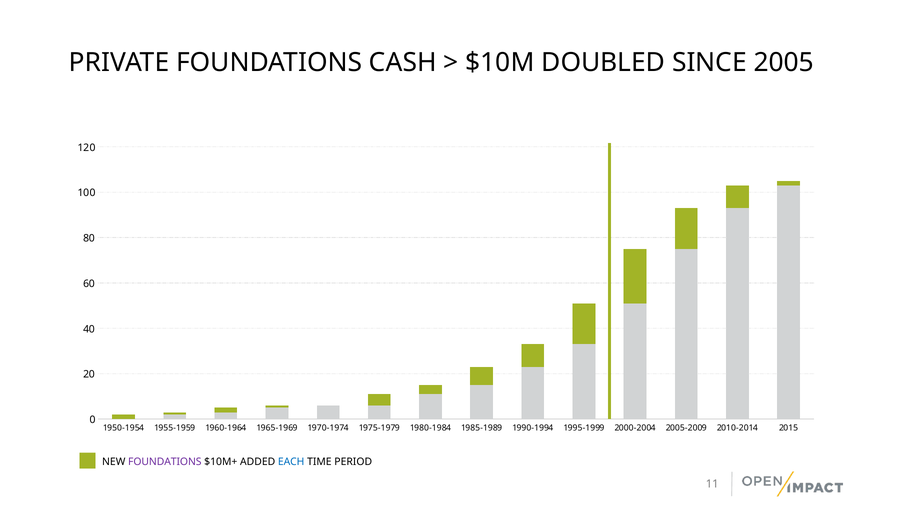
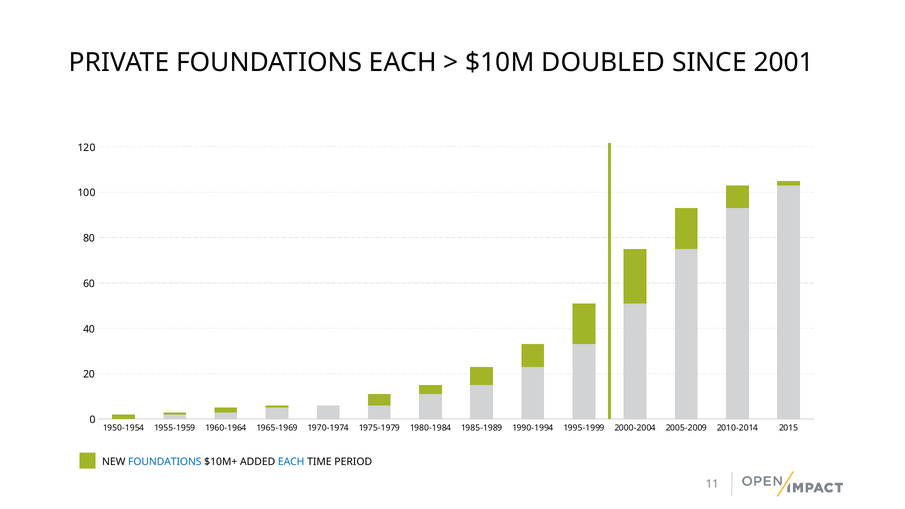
FOUNDATIONS CASH: CASH -> EACH (403, 63)
2005: 2005 -> 2001 (784, 63)
FOUNDATIONS colour: purple -> blue (165, 462)
